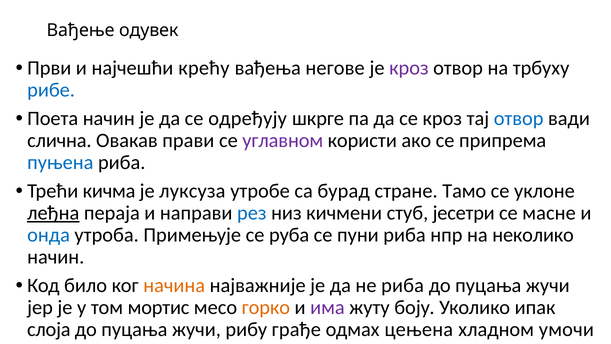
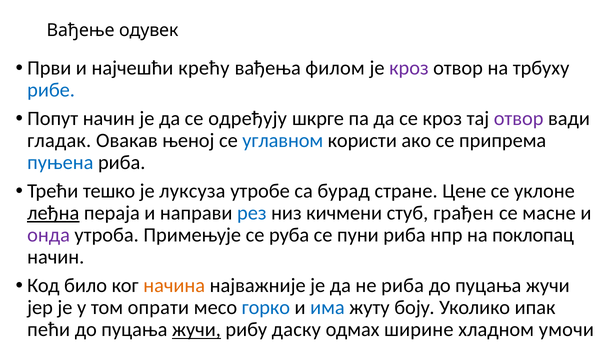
негове: негове -> филом (335, 68)
Поета: Поета -> Попут (53, 118)
отвор colour: blue -> purple (519, 118)
слична: слична -> гладак (59, 140)
прави: прави -> њеној (188, 140)
углавном colour: purple -> blue (283, 140)
кичма: кичма -> тешко (109, 191)
Тамо: Тамо -> Цене (464, 191)
јесетри: јесетри -> грађен (464, 213)
онда colour: blue -> purple (49, 235)
неколико: неколико -> поклопац (533, 235)
мортис: мортис -> опрати (158, 307)
горко colour: orange -> blue (266, 307)
има colour: purple -> blue (327, 307)
слоја: слоја -> пећи (49, 329)
жучи underline: none -> present (196, 329)
грађе: грађе -> даску (296, 329)
цењена: цењена -> ширине (419, 329)
